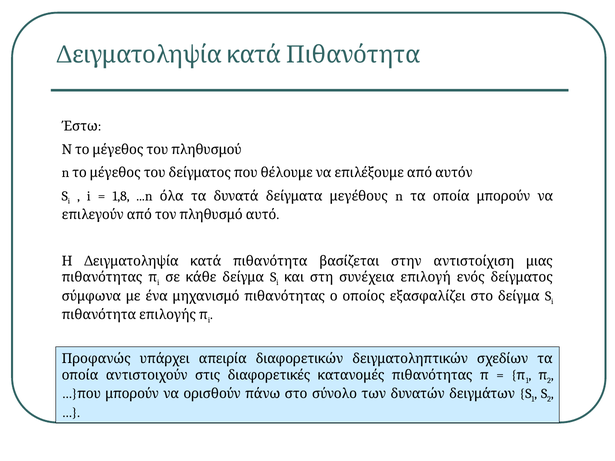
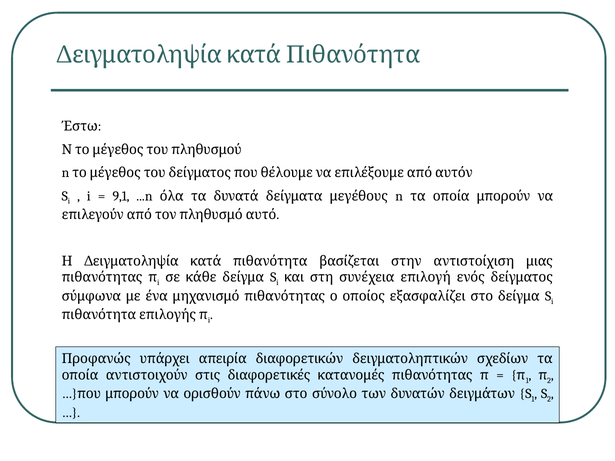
1,8: 1,8 -> 9,1 (121, 196)
